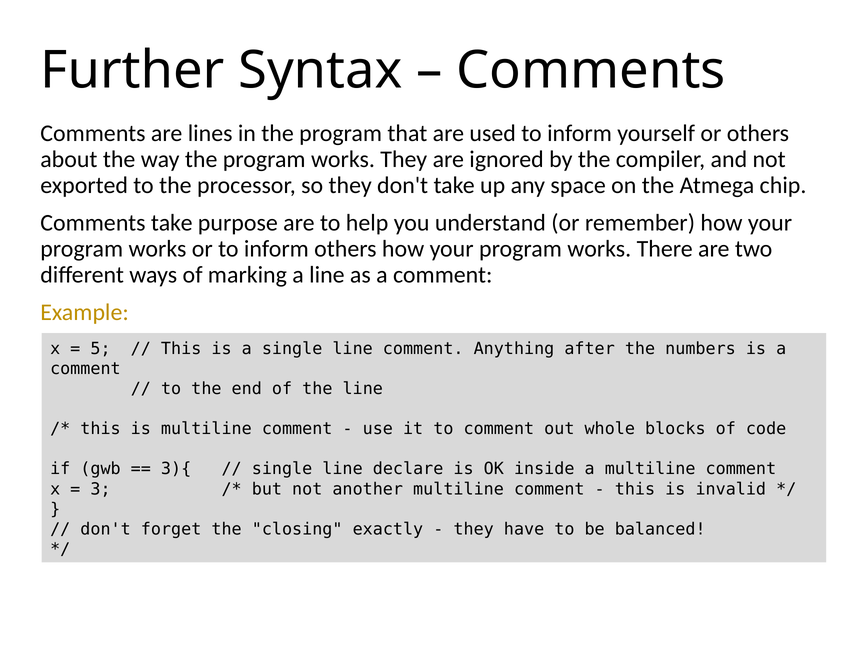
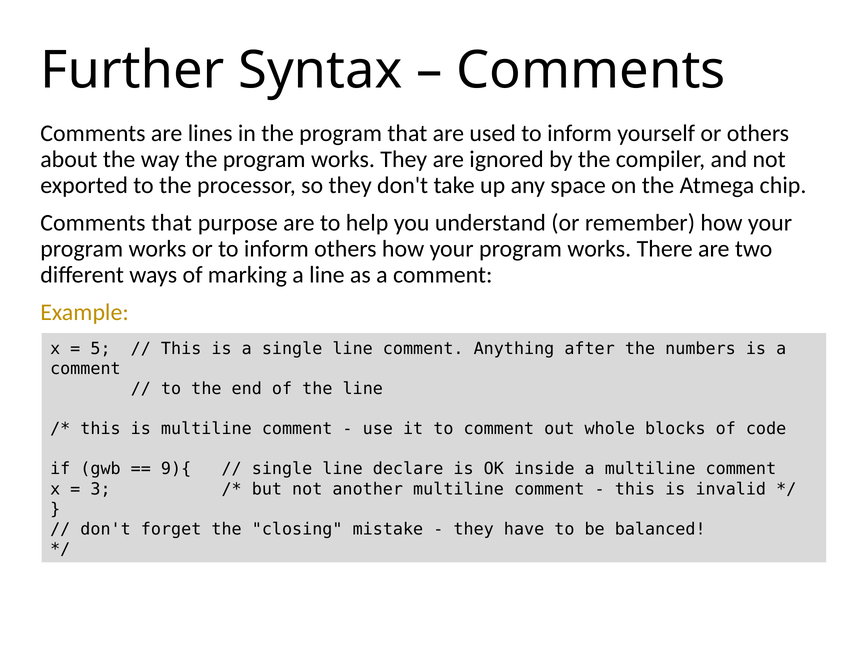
Comments take: take -> that (172, 223)
3){: 3){ -> 9){ (176, 469)
exactly: exactly -> mistake (388, 529)
